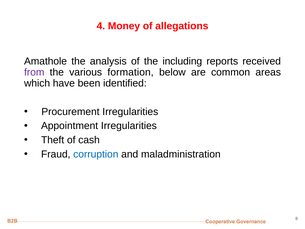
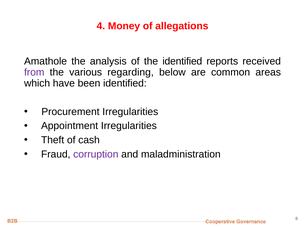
the including: including -> identified (182, 61)
formation: formation -> regarding (131, 72)
corruption colour: blue -> purple (96, 154)
